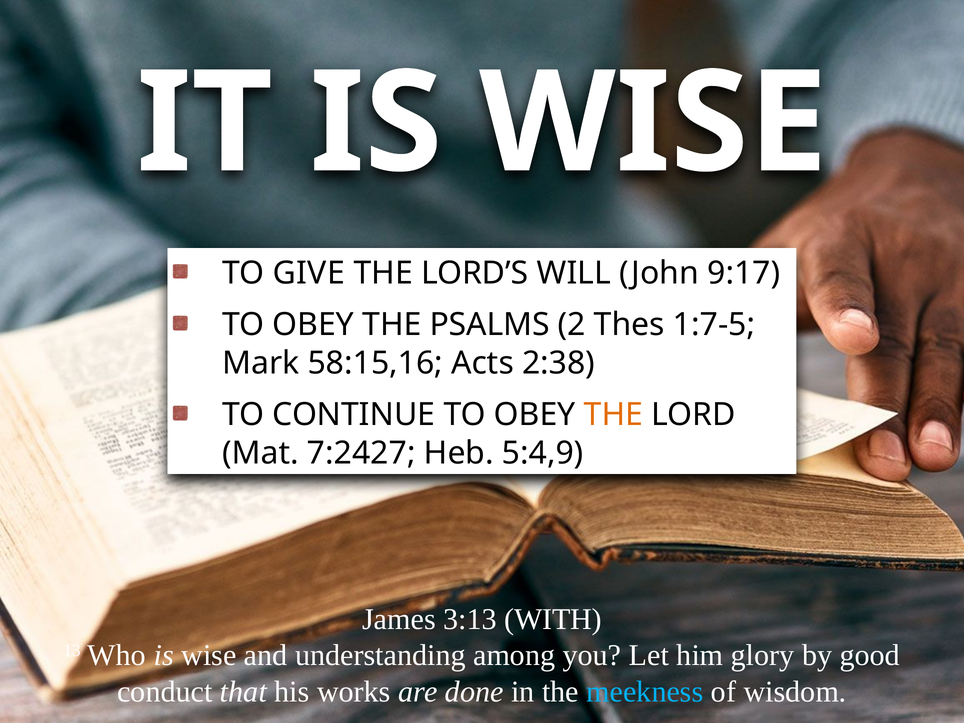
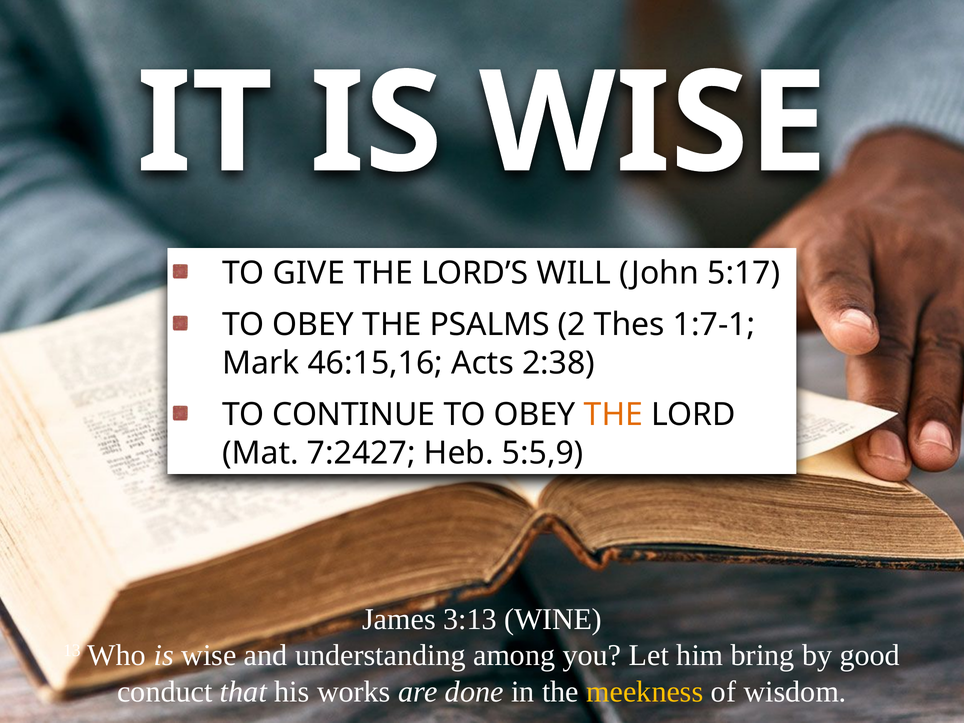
9:17: 9:17 -> 5:17 (744, 273)
1:7-5: 1:7-5 -> 1:7-1 (714, 325)
58:15,16: 58:15,16 -> 46:15,16 (375, 363)
5:4,9: 5:4,9 -> 5:5,9 (543, 453)
WITH: WITH -> WINE (553, 619)
glory: glory -> bring (763, 655)
meekness colour: light blue -> yellow (645, 692)
